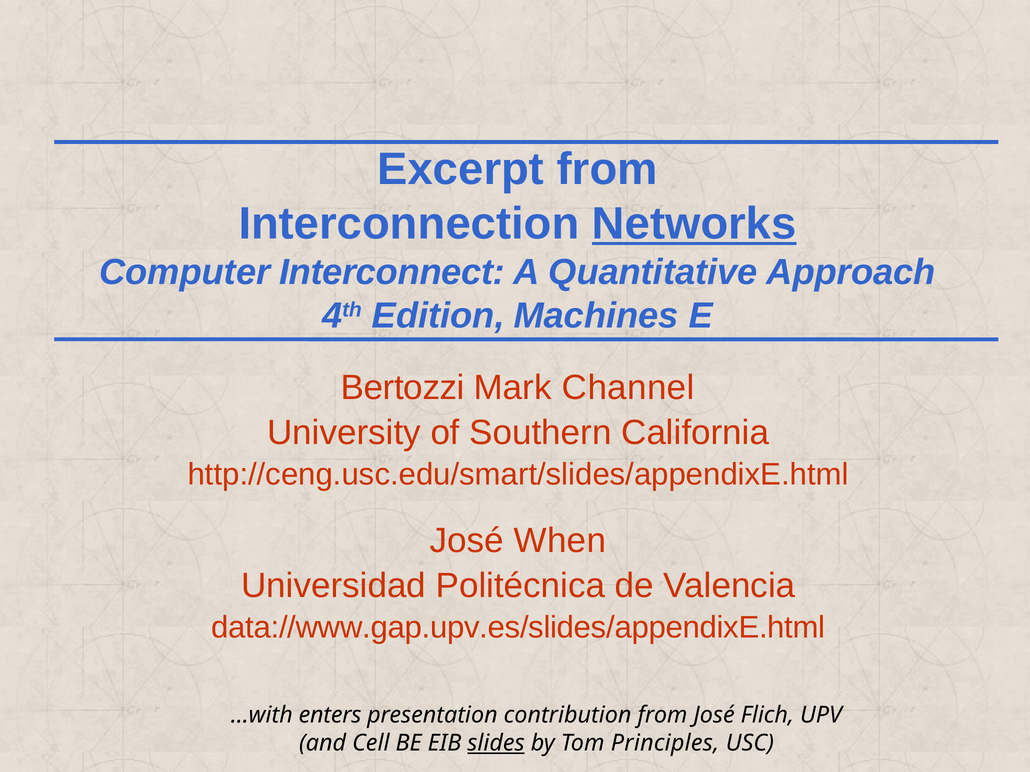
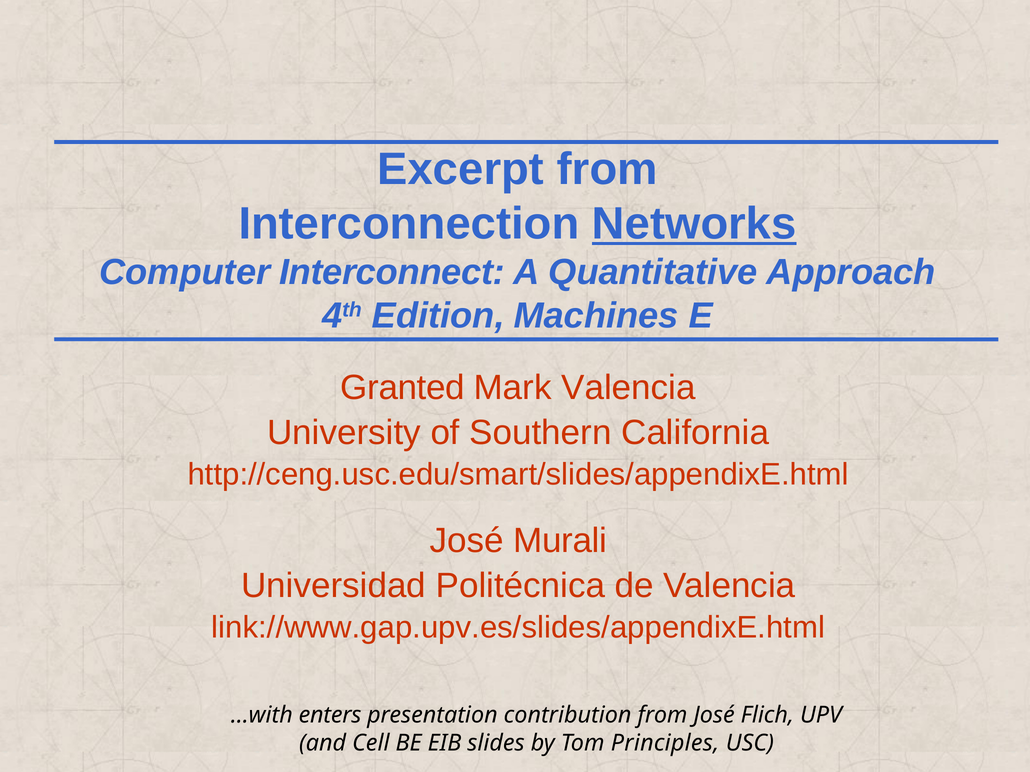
Bertozzi: Bertozzi -> Granted (403, 388)
Mark Channel: Channel -> Valencia (628, 388)
When: When -> Murali (560, 541)
data://www.gap.upv.es/slides/appendixE.html: data://www.gap.upv.es/slides/appendixE.html -> link://www.gap.upv.es/slides/appendixE.html (518, 628)
slides underline: present -> none (496, 744)
